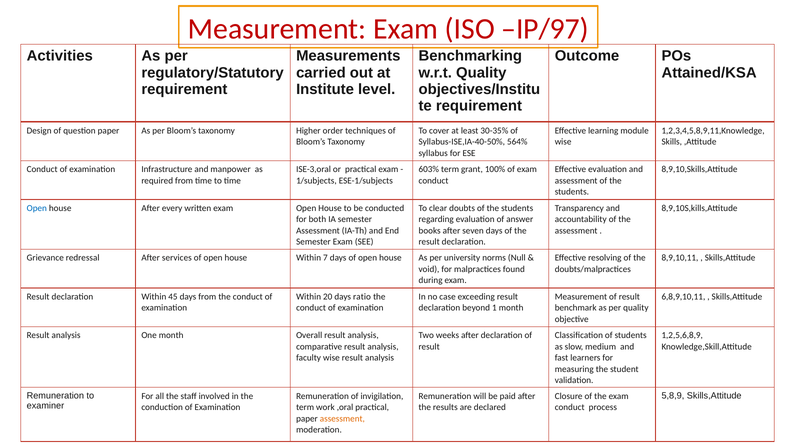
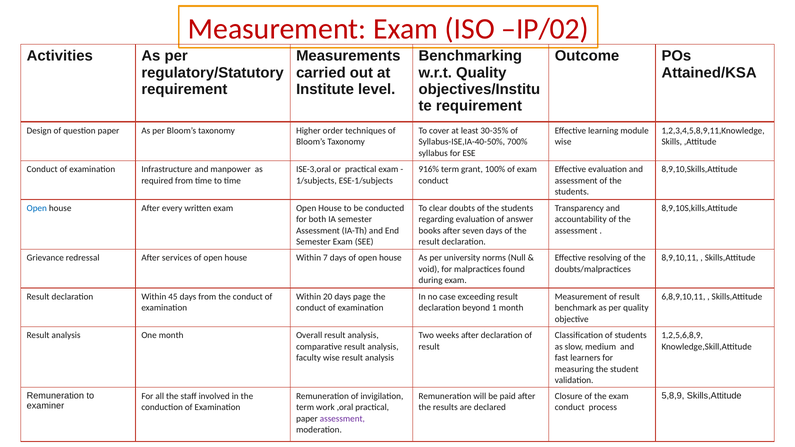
IP/97: IP/97 -> IP/02 (545, 29)
564%: 564% -> 700% (517, 142)
603%: 603% -> 916% (429, 169)
ratio: ratio -> page (362, 297)
assessment colour: orange -> purple (342, 419)
